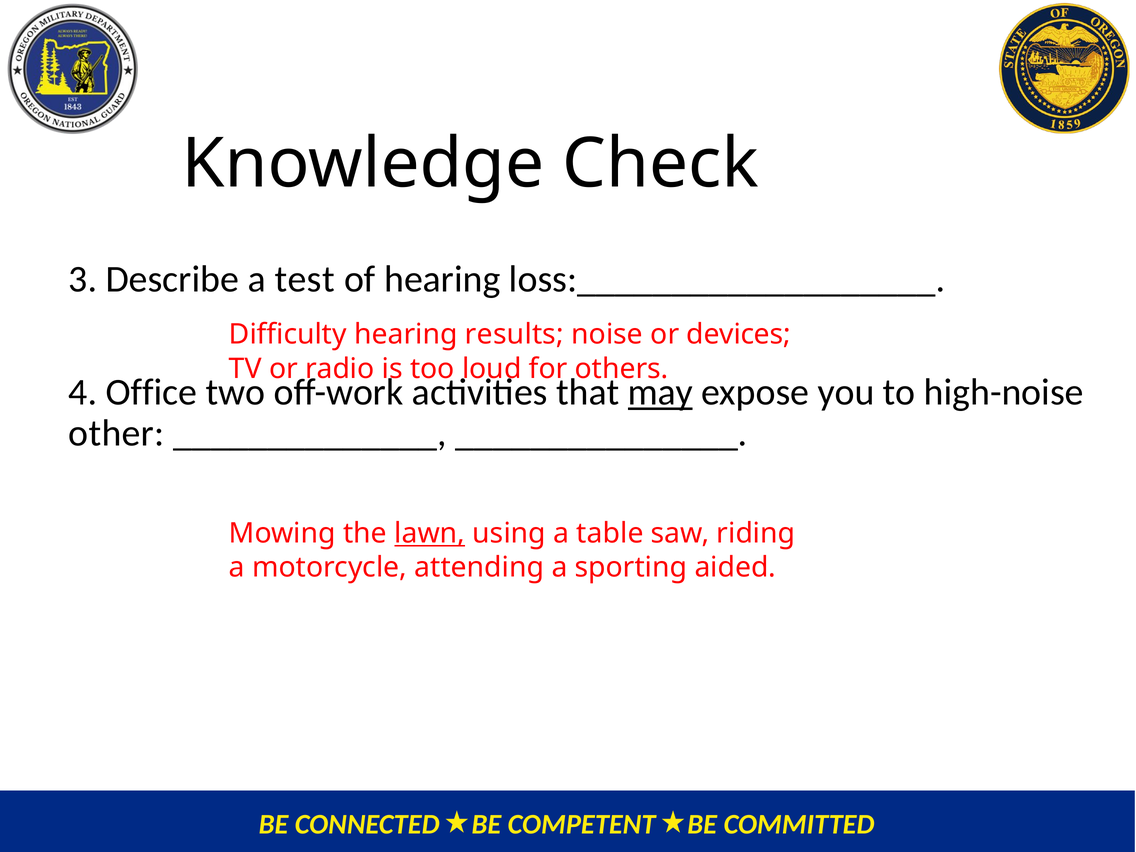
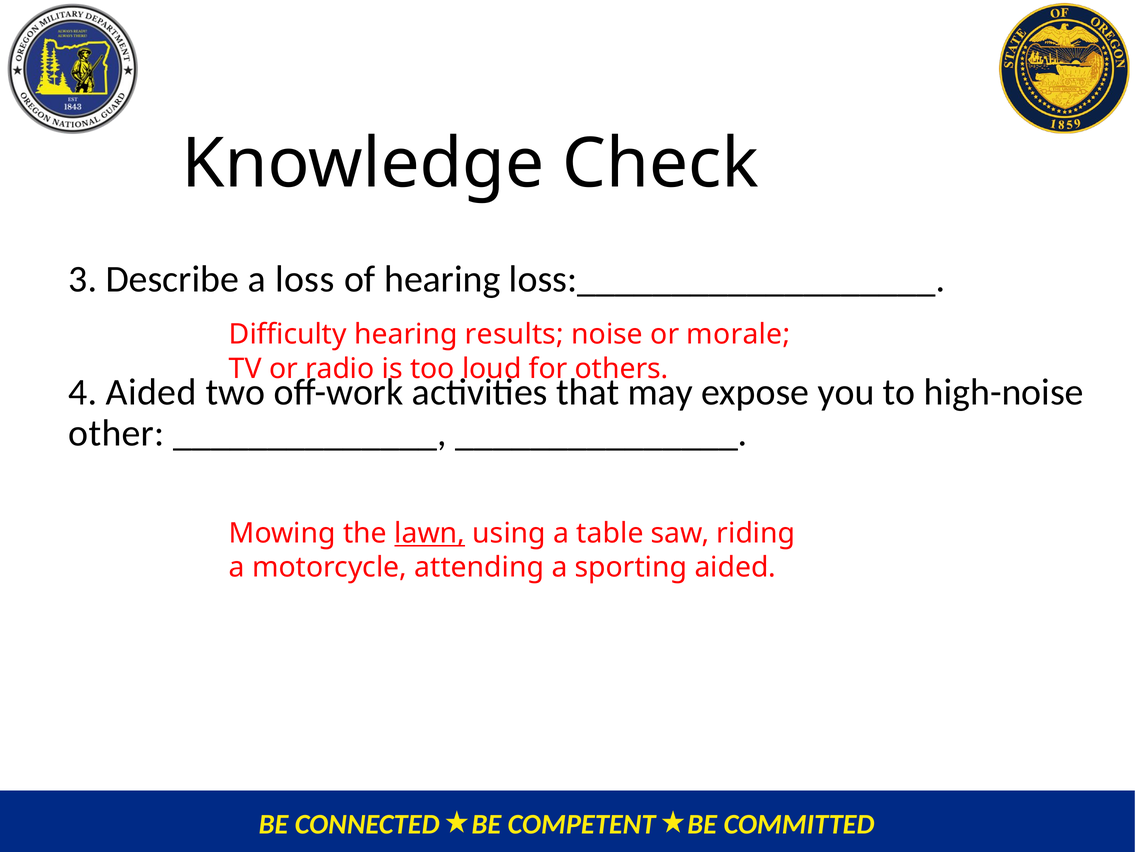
test: test -> loss (305, 279)
devices: devices -> morale (738, 335)
4 Office: Office -> Aided (151, 392)
may underline: present -> none (660, 392)
